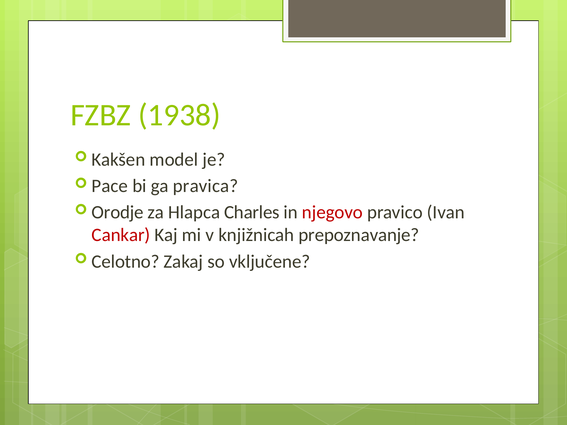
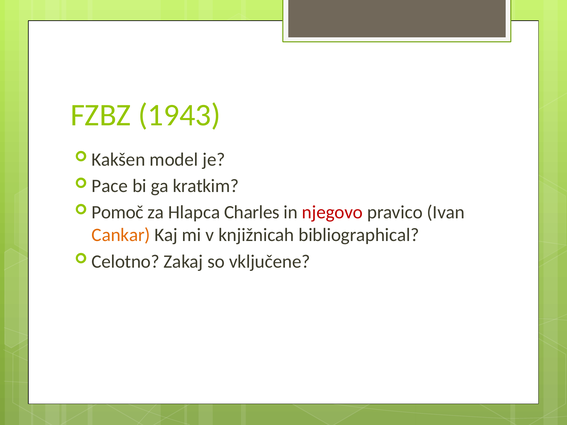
1938: 1938 -> 1943 (179, 115)
pravica: pravica -> kratkim (206, 186)
Orodje: Orodje -> Pomoč (118, 213)
Cankar colour: red -> orange (121, 235)
prepoznavanje: prepoznavanje -> bibliographical (359, 235)
